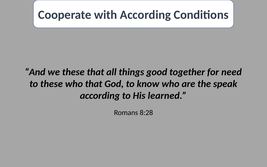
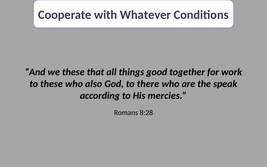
with According: According -> Whatever (145, 15)
need: need -> work (232, 72)
who that: that -> also (94, 84)
know: know -> there (148, 84)
learned: learned -> mercies (167, 96)
